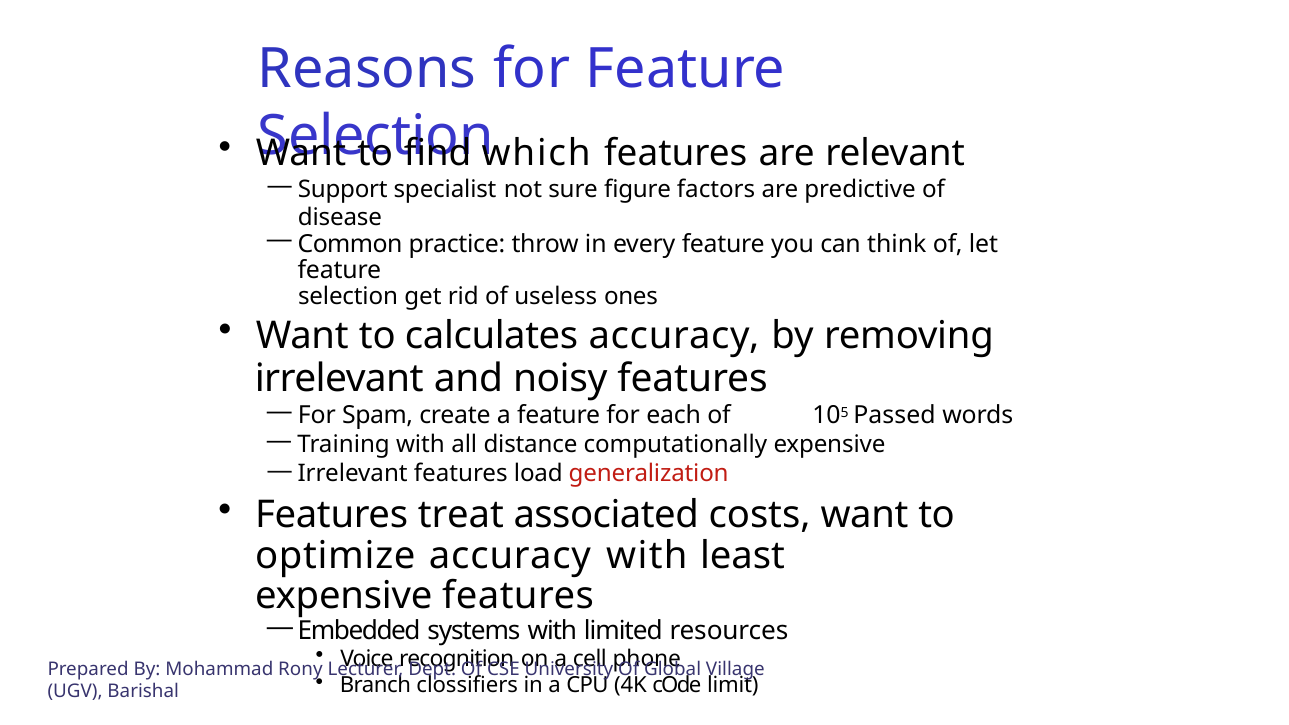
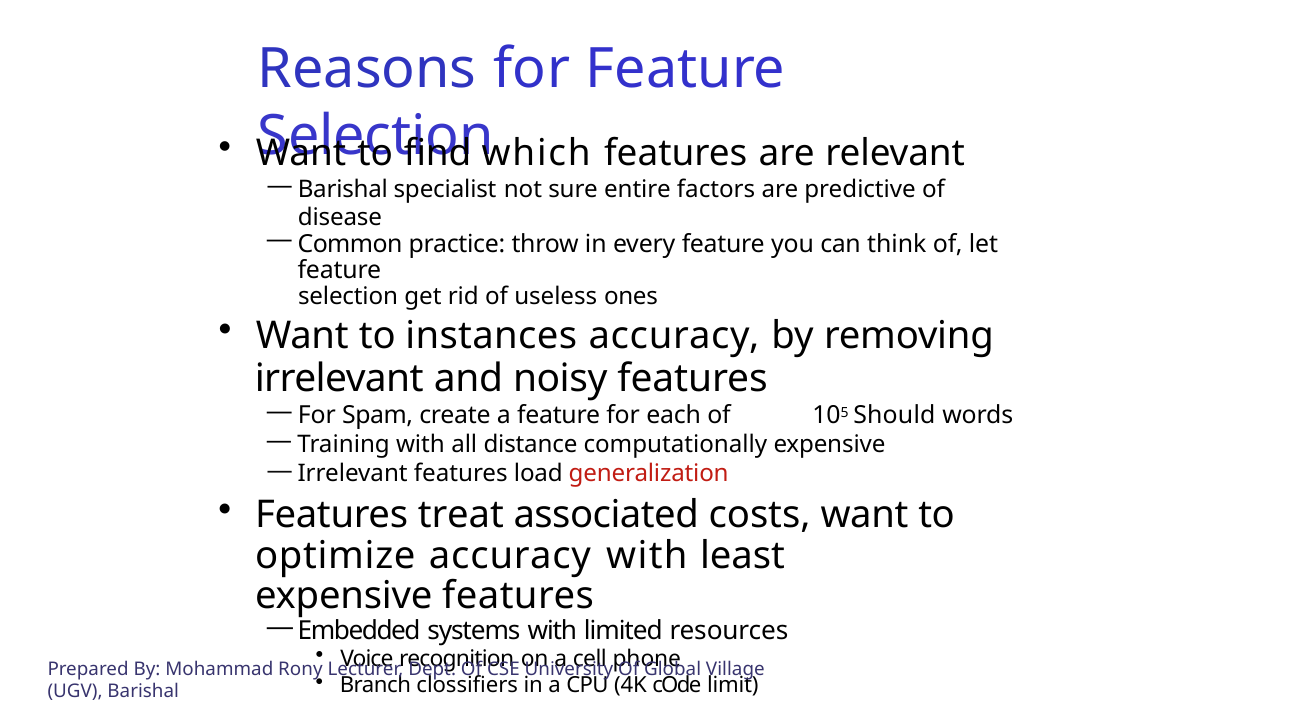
Support: Support -> Barishal (343, 189)
figure: figure -> entire (638, 189)
calculates: calculates -> instances (491, 336)
Passed: Passed -> Should (894, 416)
